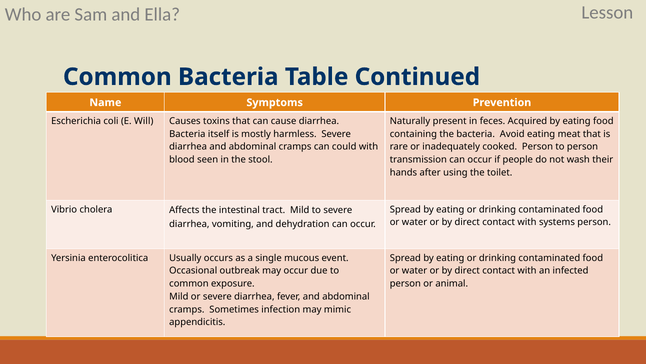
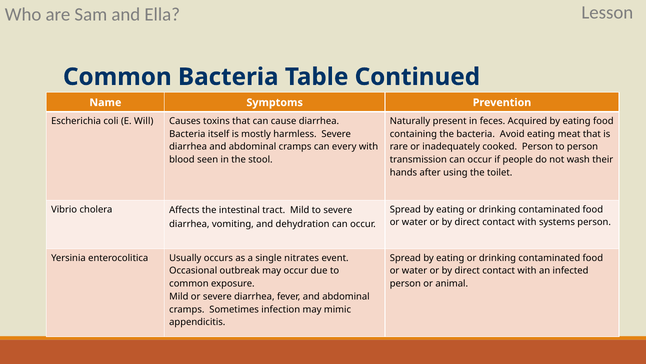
could: could -> every (344, 147)
mucous: mucous -> nitrates (302, 258)
